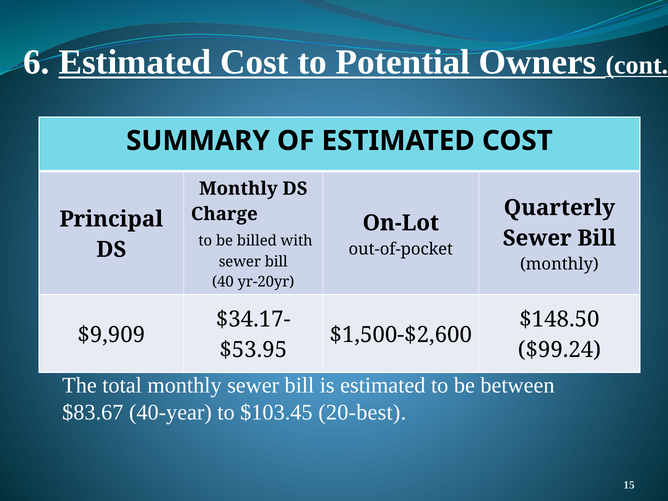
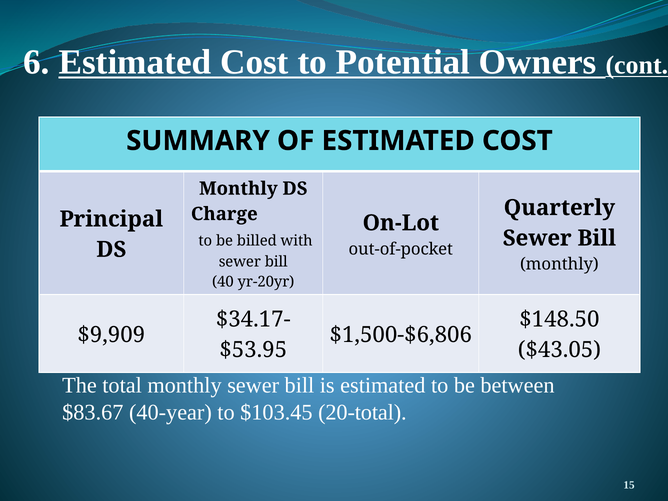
$1,500-$2,600: $1,500-$2,600 -> $1,500-$6,806 (401, 335)
$99.24: $99.24 -> $43.05 (559, 350)
20-best: 20-best -> 20-total (362, 412)
